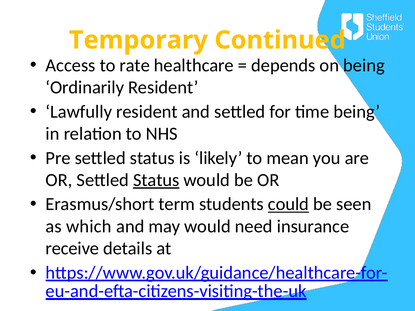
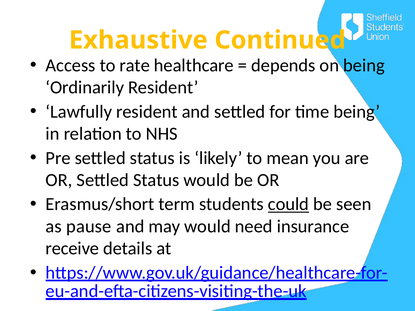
Temporary: Temporary -> Exhaustive (138, 40)
Status underline: present -> none (156, 180)
which: which -> pause (89, 227)
